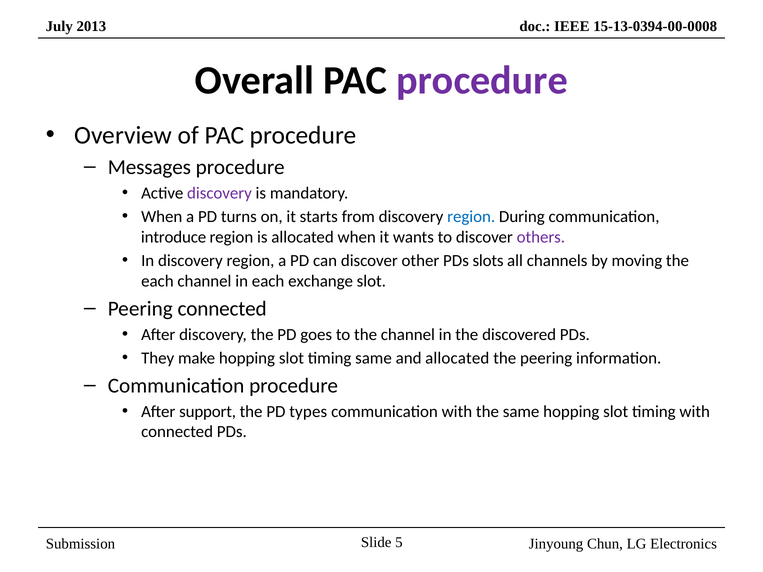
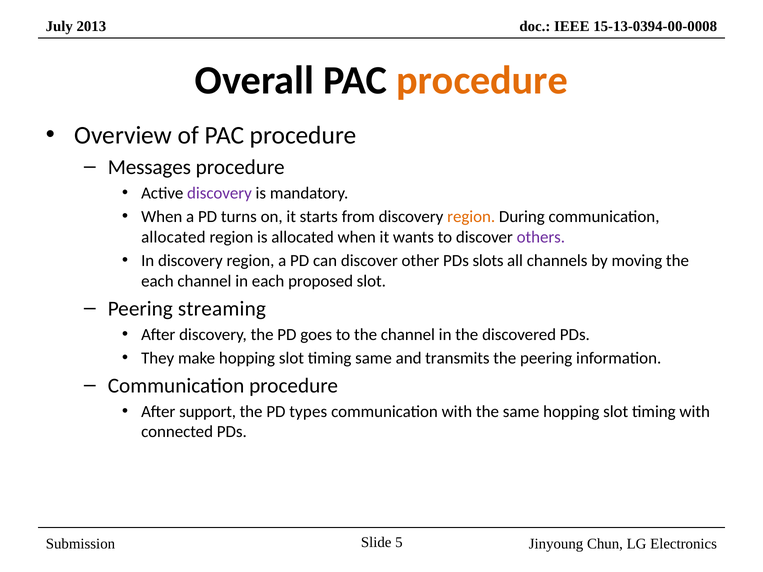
procedure colour: purple -> orange (482, 80)
region colour: blue -> orange (471, 217)
introduce: introduce -> allocated (173, 237)
exchange: exchange -> proposed (321, 281)
Peering connected: connected -> streaming (222, 309)
and allocated: allocated -> transmits (457, 358)
